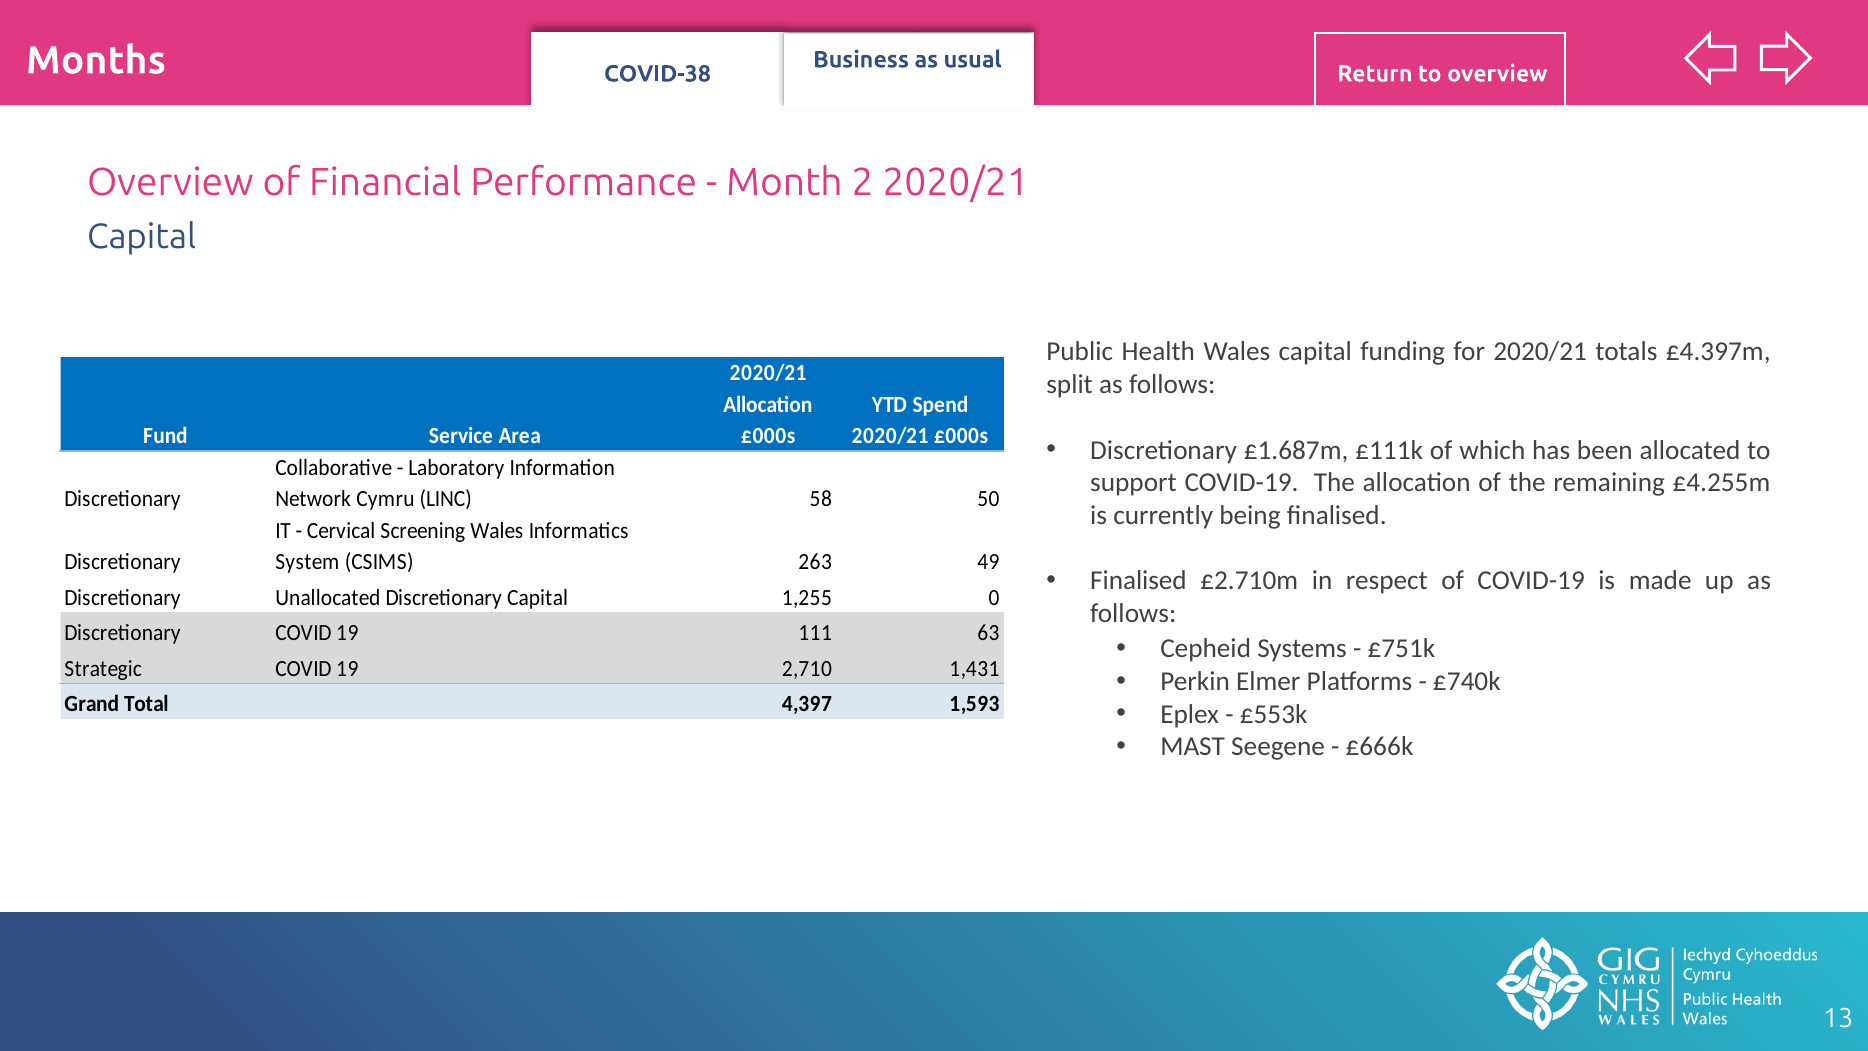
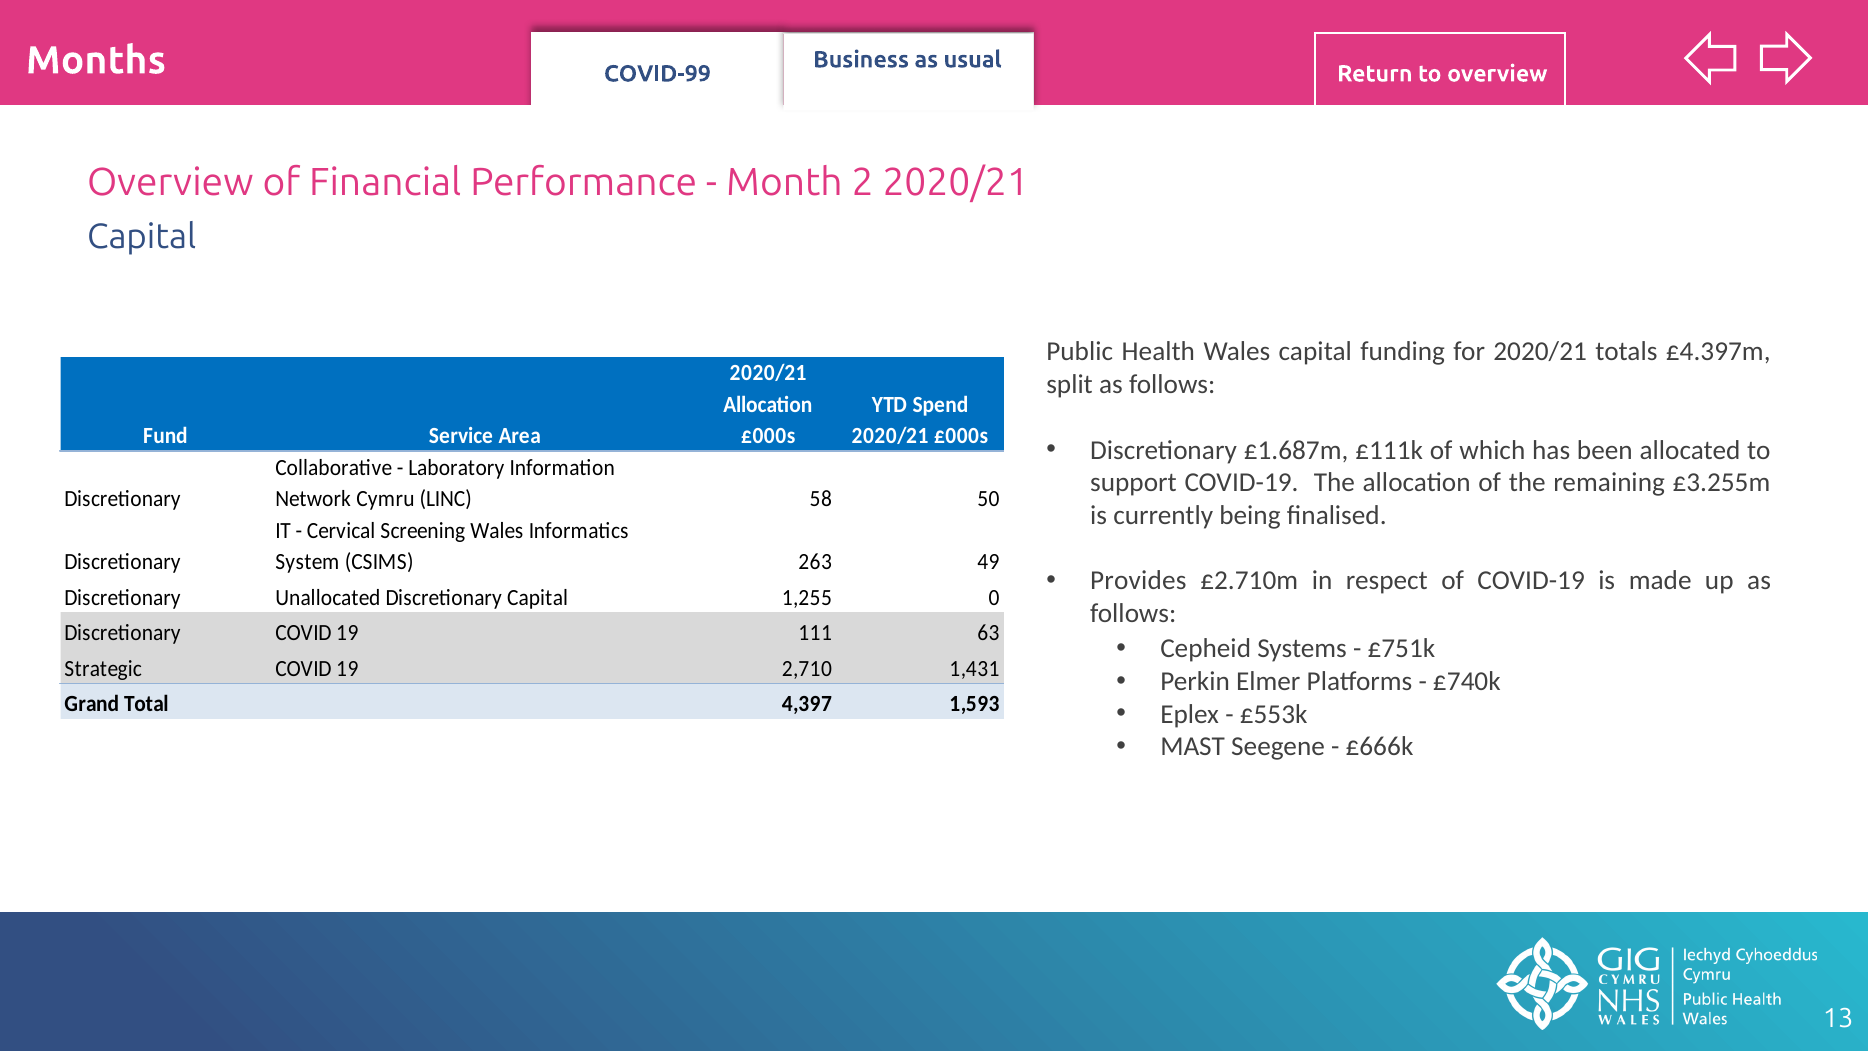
COVID-38: COVID-38 -> COVID-99 (657, 74)
£4.255m: £4.255m -> £3.255m (1721, 483)
Finalised: Finalised -> Provides (1138, 581)
